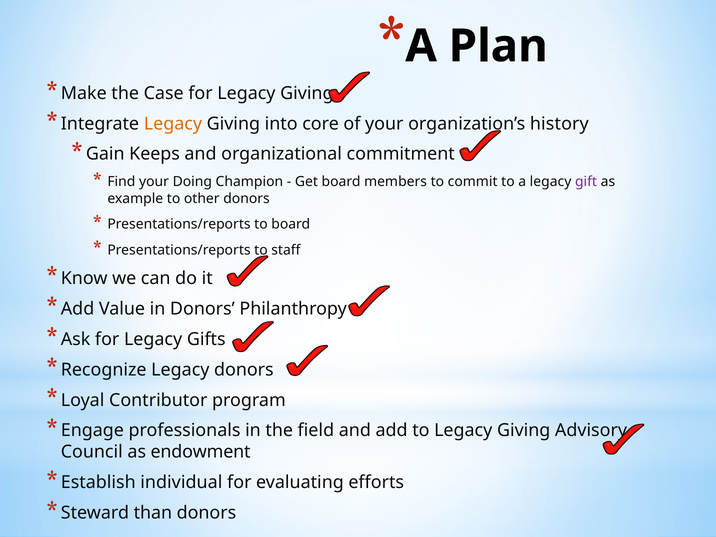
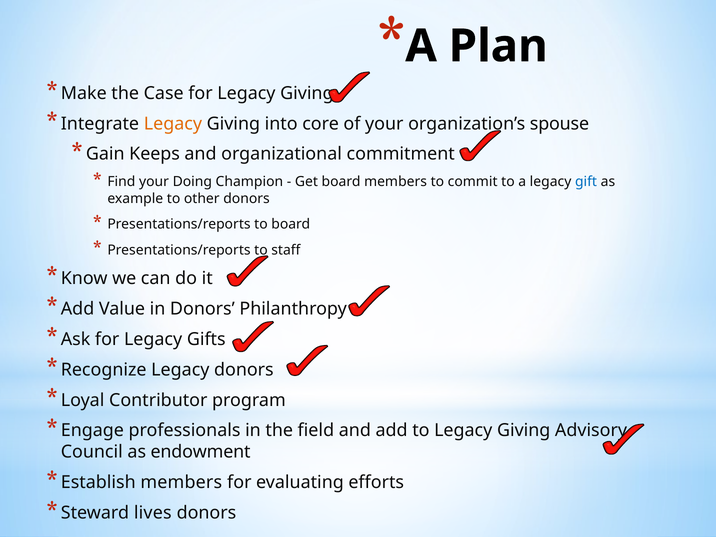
history: history -> spouse (559, 124)
gift colour: purple -> blue (586, 182)
Establish individual: individual -> members (181, 482)
than: than -> lives (153, 513)
